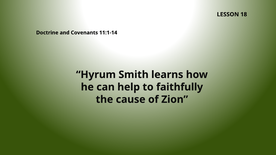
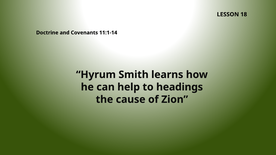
faithfully: faithfully -> headings (180, 87)
